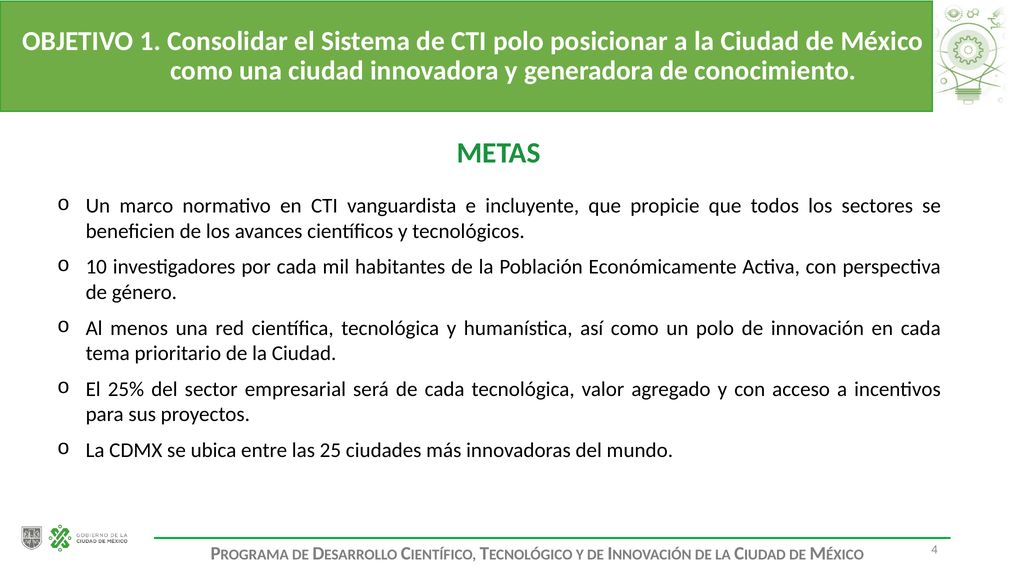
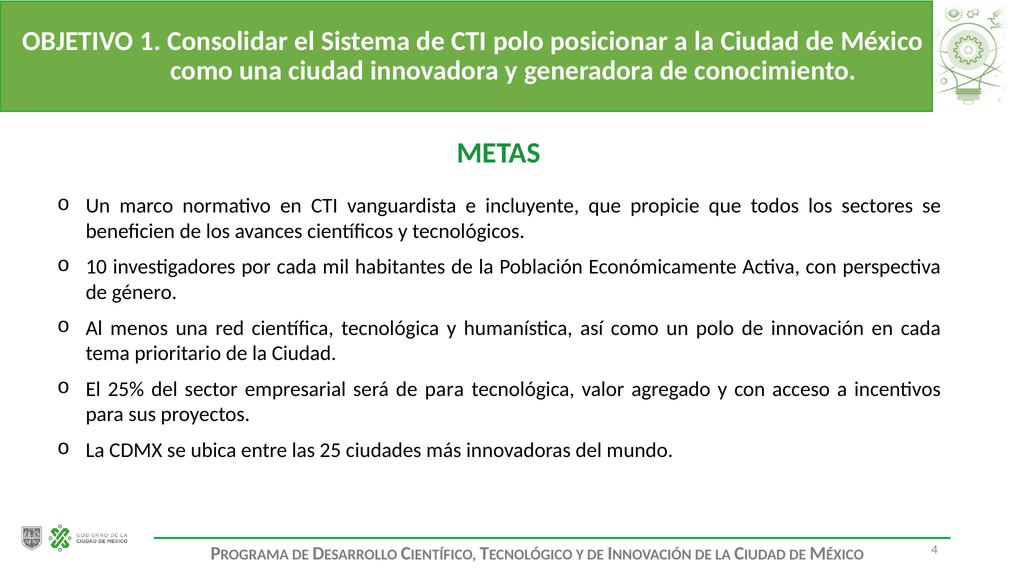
de cada: cada -> para (444, 389)
